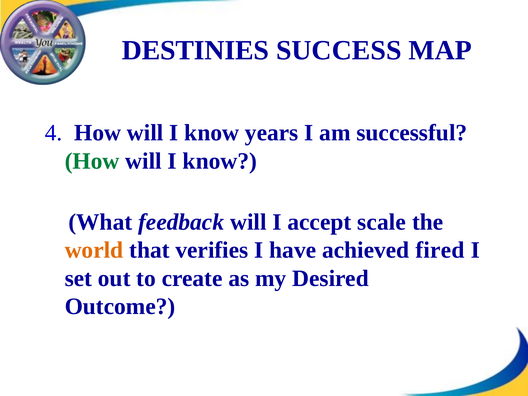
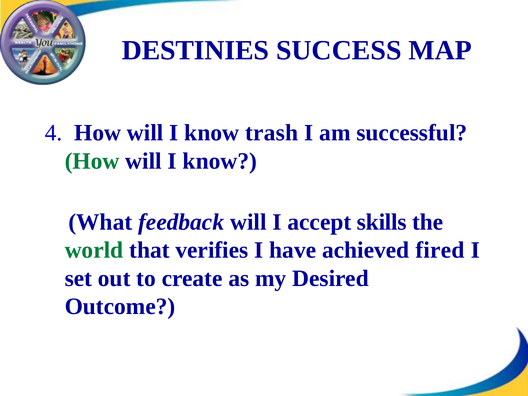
years: years -> trash (272, 133)
scale: scale -> skills (382, 222)
world colour: orange -> green (94, 250)
